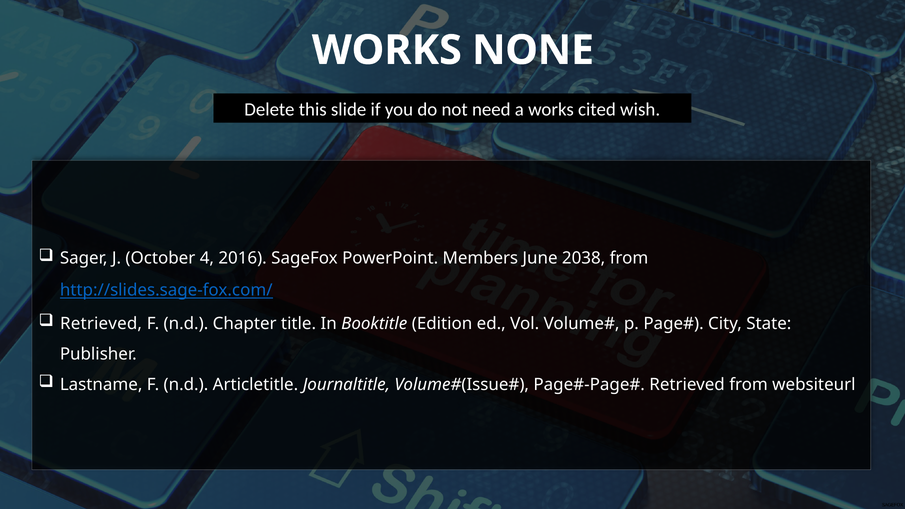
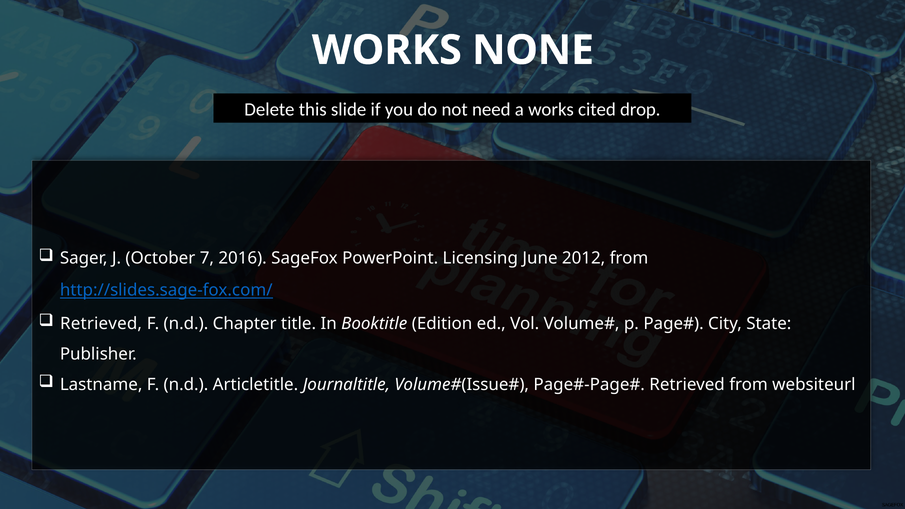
wish: wish -> drop (640, 109)
4: 4 -> 7 (207, 258)
Members: Members -> Licensing (480, 258)
2038: 2038 -> 2012 (584, 258)
